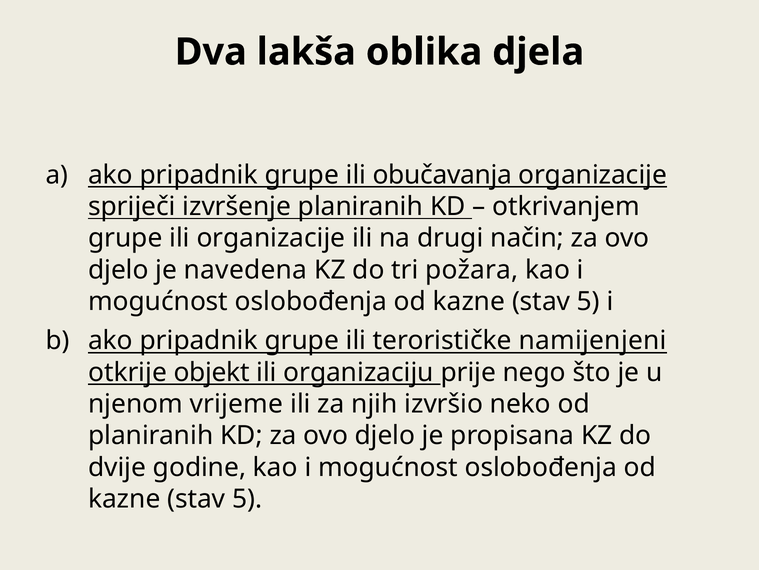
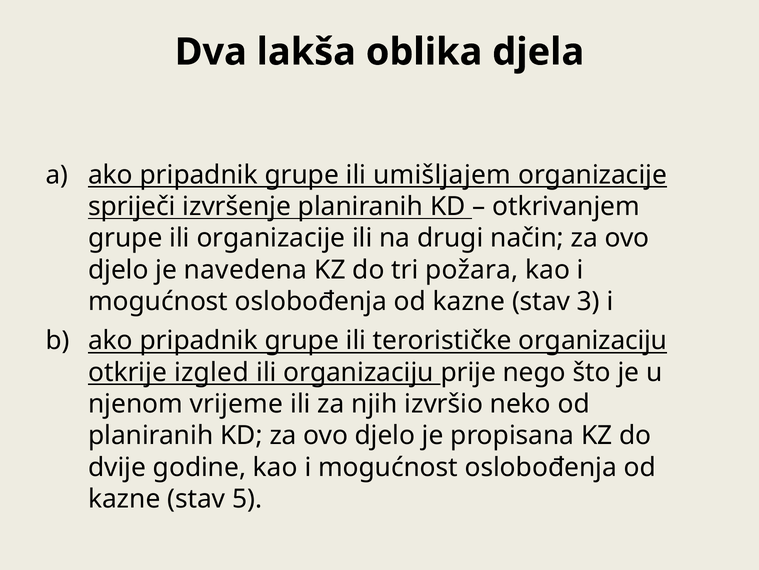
obučavanja: obučavanja -> umišljajem (442, 175)
5: 5 -> 3 (588, 301)
terorističke namijenjeni: namijenjeni -> organizaciju (593, 340)
objekt: objekt -> izgled (211, 372)
